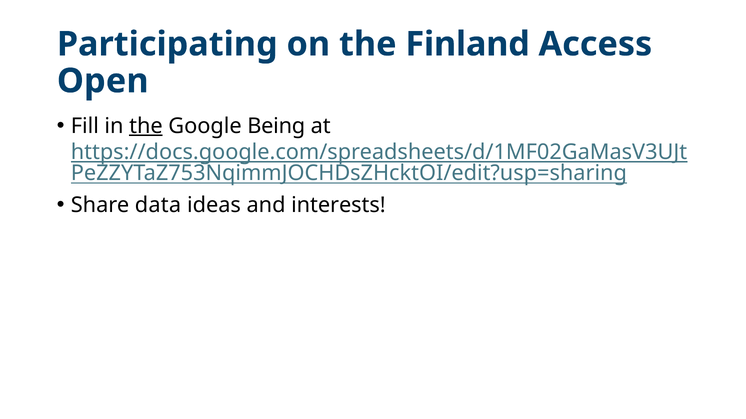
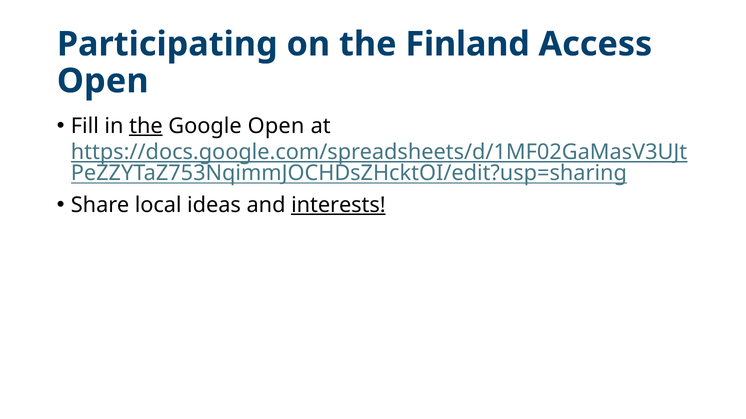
Google Being: Being -> Open (276, 126)
data: data -> local (158, 205)
interests underline: none -> present (338, 205)
